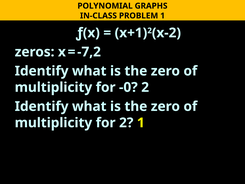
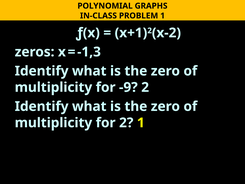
-7,2: -7,2 -> -1,3 (89, 52)
-0: -0 -> -9 (128, 87)
